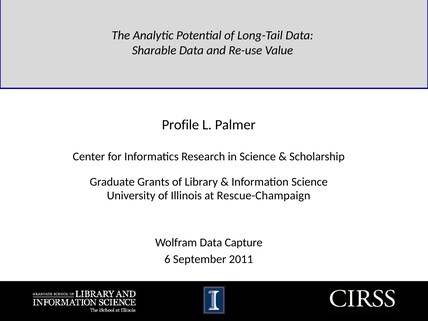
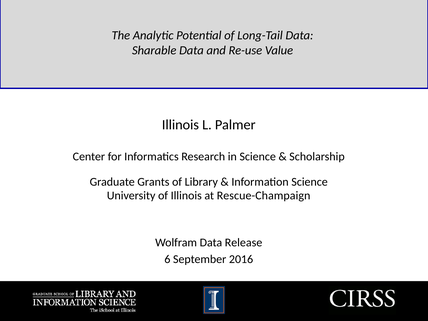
Profile: Profile -> Illinois (180, 125)
Capture: Capture -> Release (244, 243)
2011: 2011 -> 2016 (241, 259)
